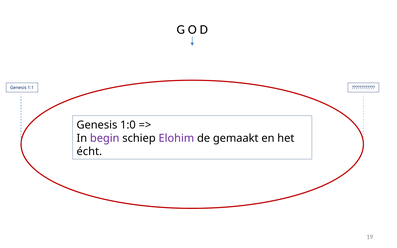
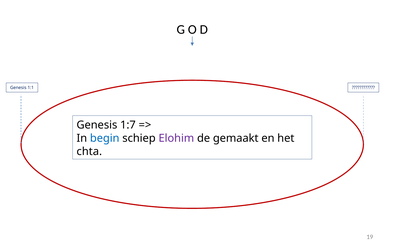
1:0: 1:0 -> 1:7 (128, 125)
begin colour: purple -> blue (105, 138)
écht: écht -> chta (89, 151)
